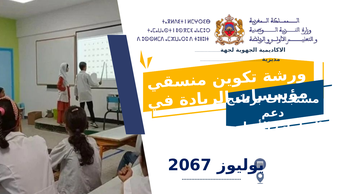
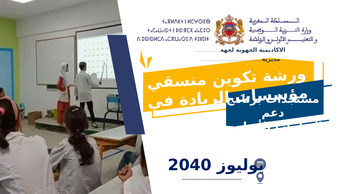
2067: 2067 -> 2040 (190, 165)
